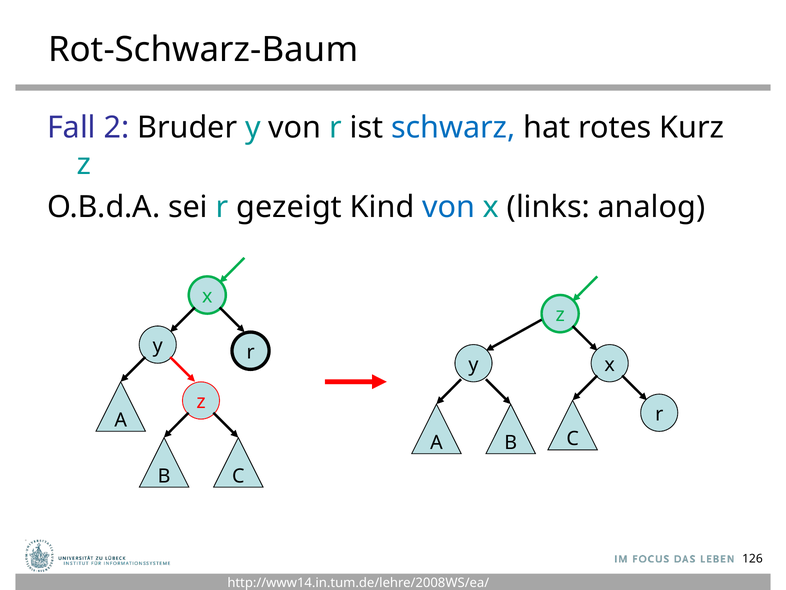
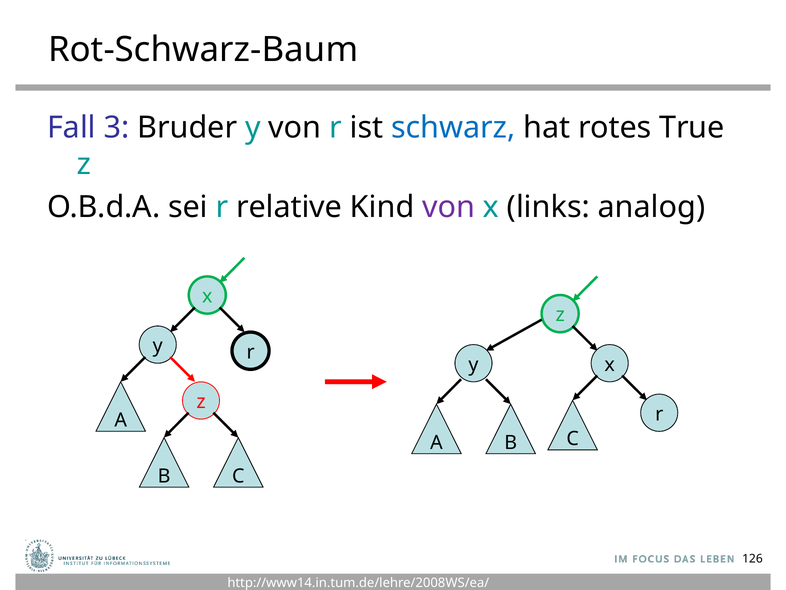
2: 2 -> 3 (117, 127)
Kurz: Kurz -> True (692, 127)
gezeigt: gezeigt -> relative (289, 207)
von colour: blue -> purple (449, 207)
